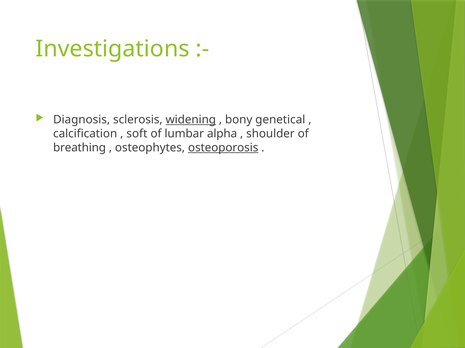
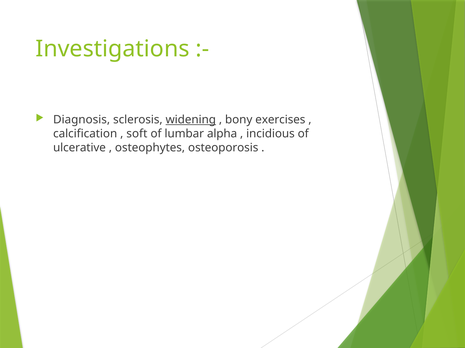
genetical: genetical -> exercises (280, 120)
shoulder: shoulder -> incidious (270, 134)
breathing: breathing -> ulcerative (79, 148)
osteoporosis underline: present -> none (223, 148)
